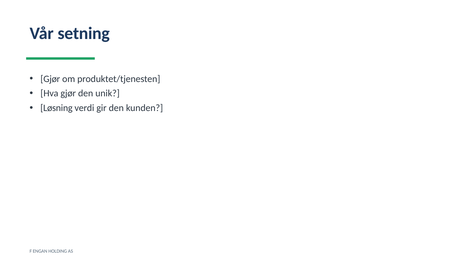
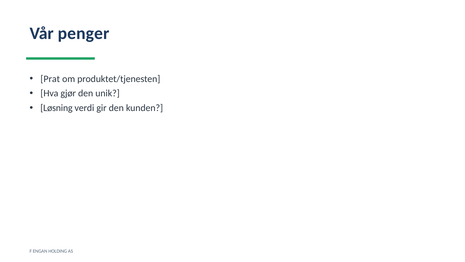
setning: setning -> penger (83, 33)
Gjør: Gjør -> Prat (50, 79)
